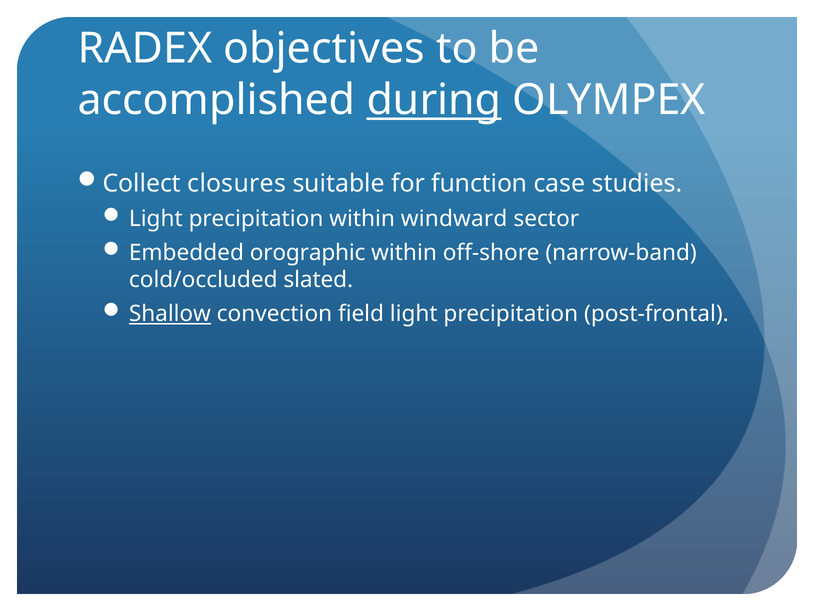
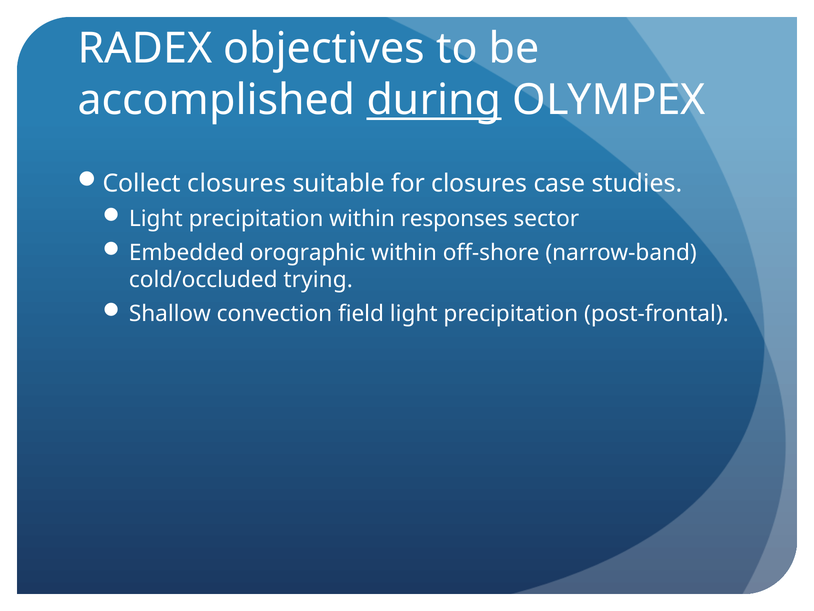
for function: function -> closures (479, 184)
windward: windward -> responses (454, 219)
slated: slated -> trying (318, 280)
Shallow underline: present -> none (170, 314)
